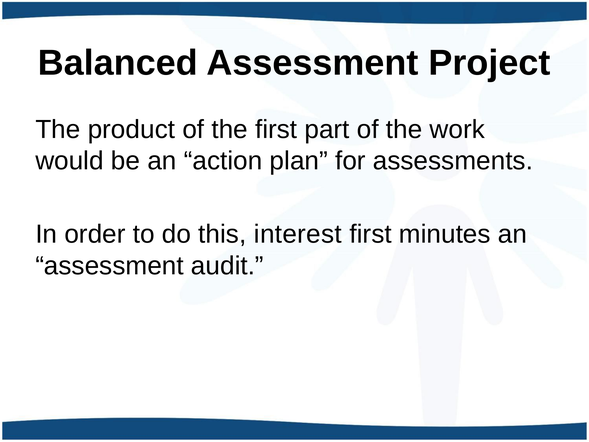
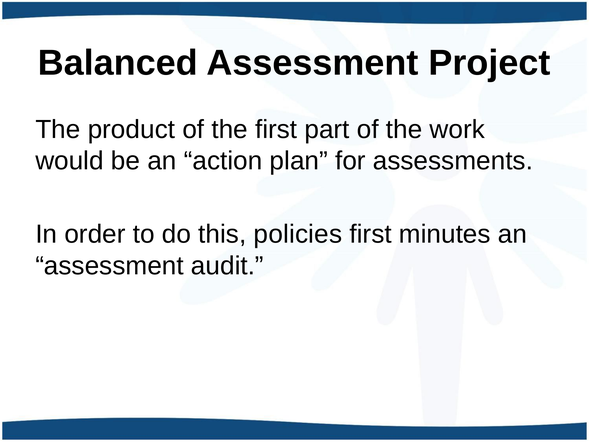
interest: interest -> policies (298, 234)
